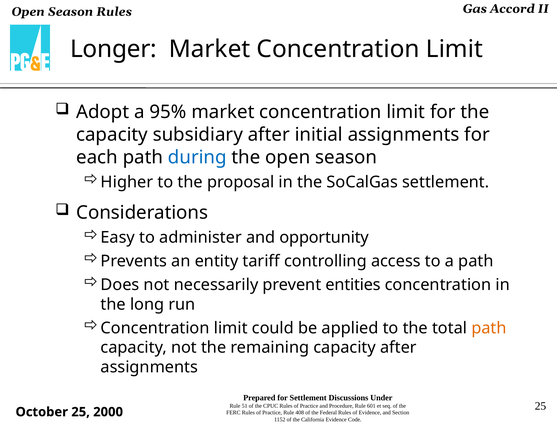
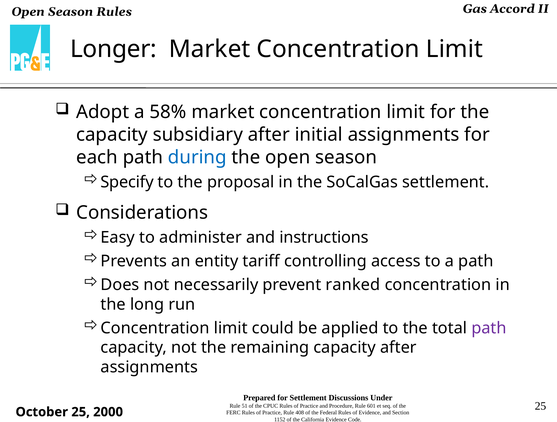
95%: 95% -> 58% (168, 112)
Higher: Higher -> Specify (127, 182)
opportunity: opportunity -> instructions (324, 238)
entities: entities -> ranked (353, 285)
path colour: orange -> purple (489, 328)
